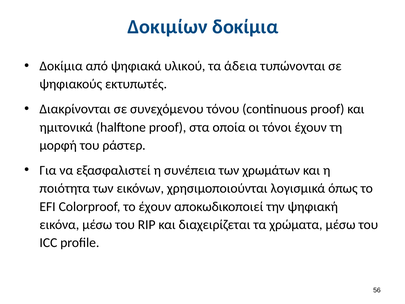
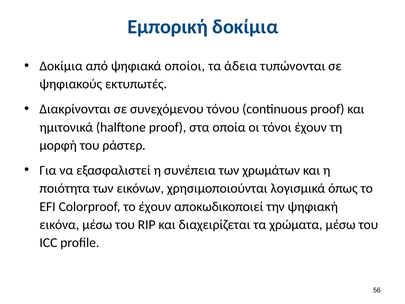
Δοκιμίων: Δοκιμίων -> Εμπορική (168, 27)
υλικού: υλικού -> οποίοι (185, 66)
